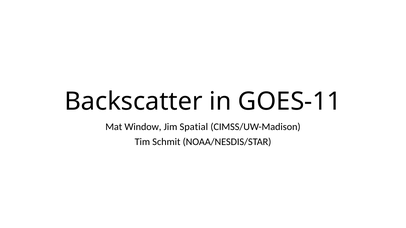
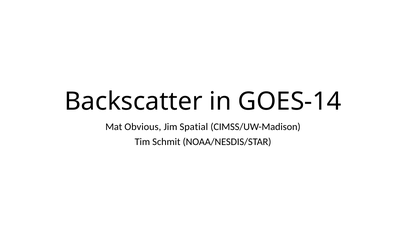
GOES-11: GOES-11 -> GOES-14 (290, 101)
Window: Window -> Obvious (143, 127)
